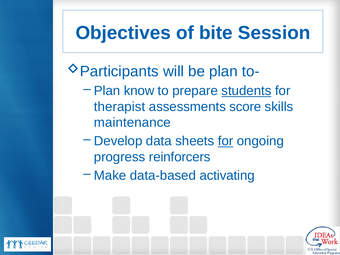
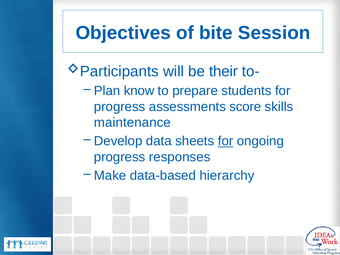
be plan: plan -> their (224, 71)
students underline: present -> none (246, 91)
therapist: therapist -> progress (120, 107)
reinforcers: reinforcers -> responses (180, 157)
activating: activating -> hierarchy (227, 176)
